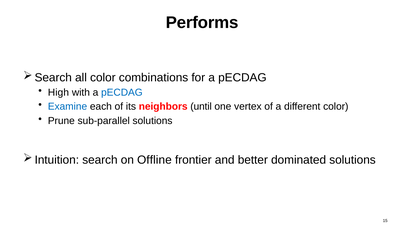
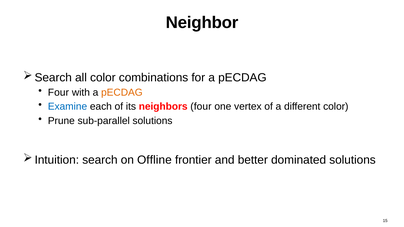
Performs: Performs -> Neighbor (202, 23)
High: High -> Four (58, 93)
pECDAG colour: blue -> orange (122, 93)
neighbors until: until -> four (201, 107)
